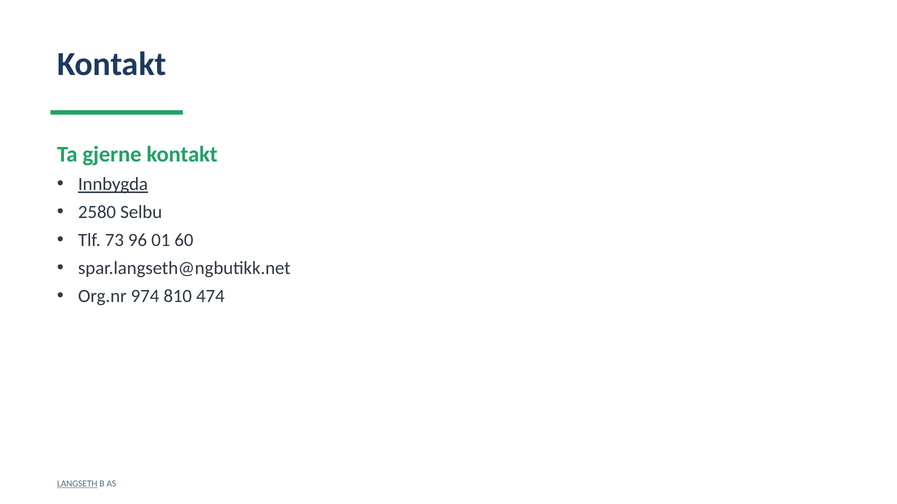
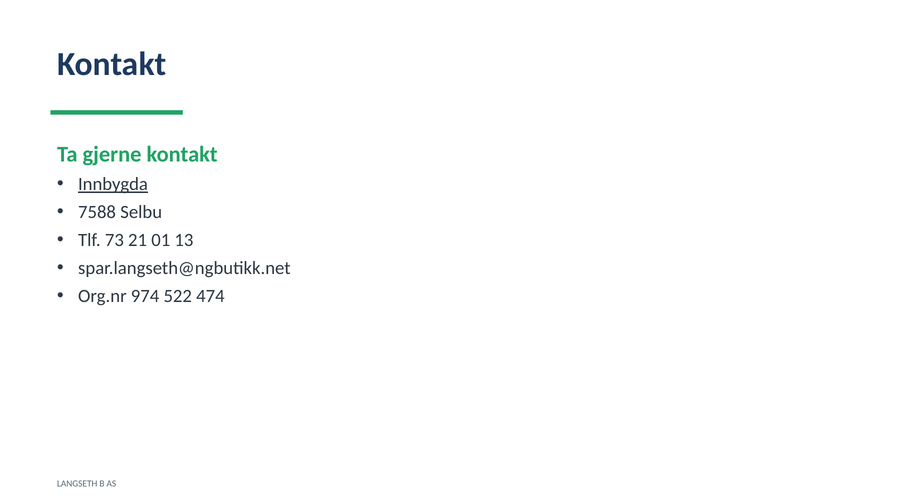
2580: 2580 -> 7588 (97, 212)
96: 96 -> 21 (138, 241)
60: 60 -> 13 (184, 241)
810: 810 -> 522 (178, 297)
LANGSETH underline: present -> none (77, 484)
